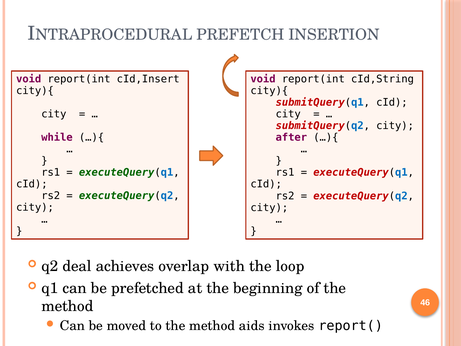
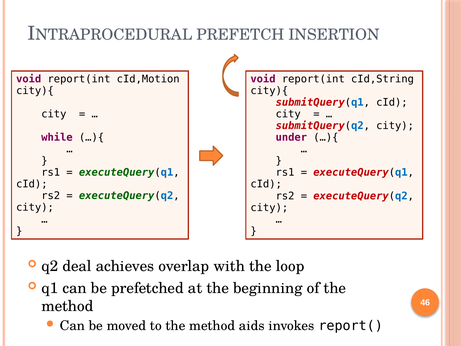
cId,Insert: cId,Insert -> cId,Motion (148, 79)
after: after -> under (291, 137)
